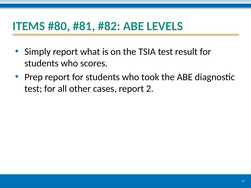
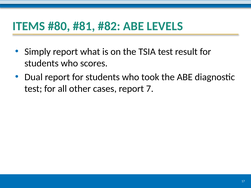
Prep: Prep -> Dual (34, 77)
2: 2 -> 7 (150, 89)
